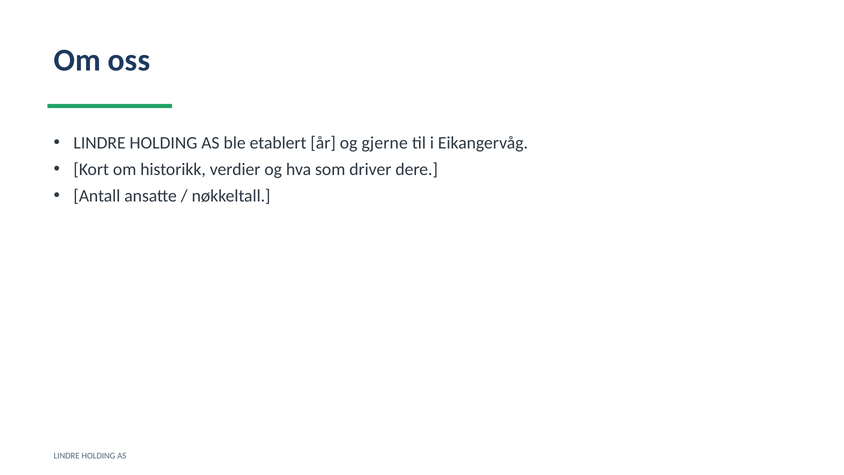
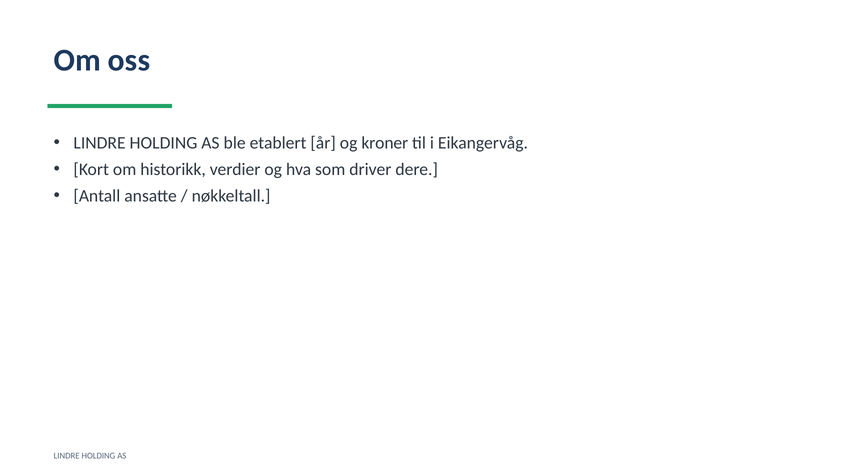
gjerne: gjerne -> kroner (385, 143)
